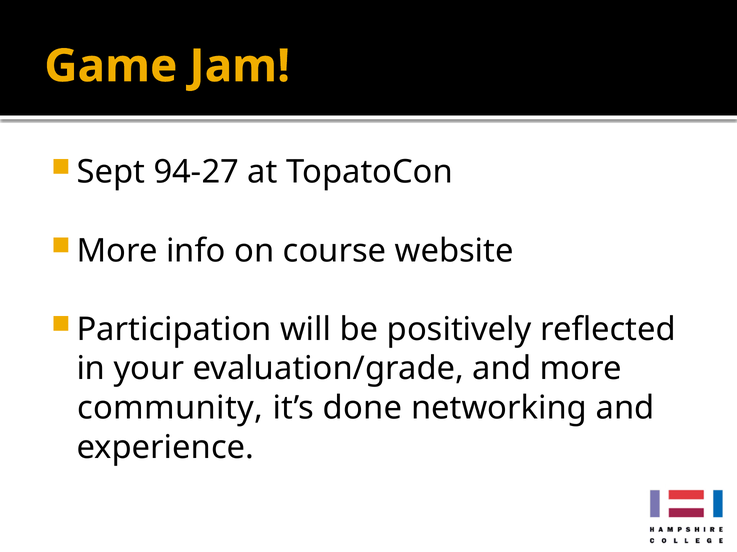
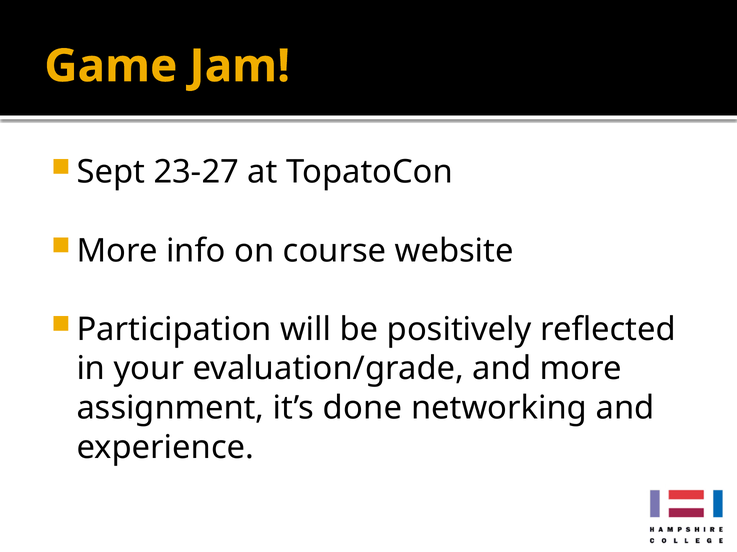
94-27: 94-27 -> 23-27 (196, 172)
community: community -> assignment (170, 408)
